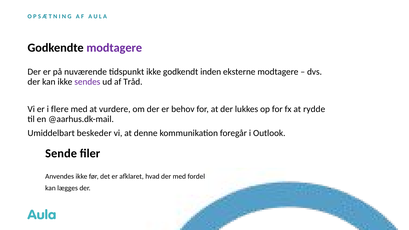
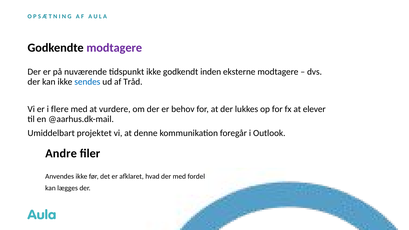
sendes colour: purple -> blue (87, 82)
rydde: rydde -> elever (314, 109)
beskeder: beskeder -> projektet (94, 133)
Sende: Sende -> Andre (61, 153)
